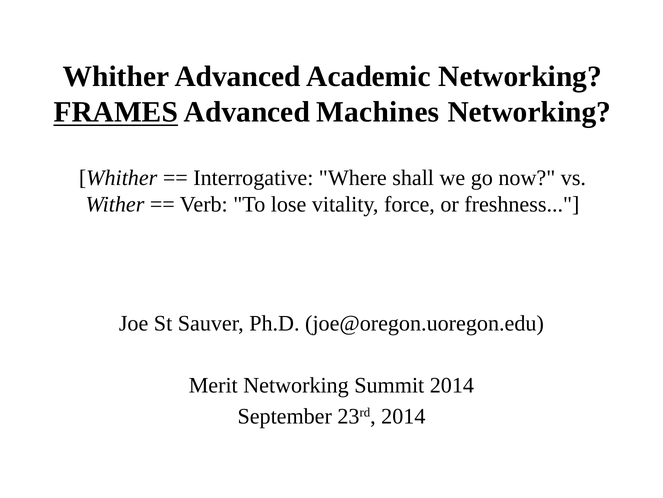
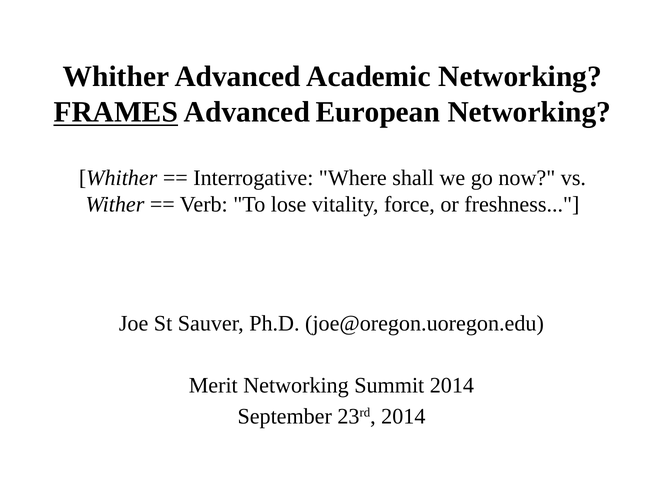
Machines: Machines -> European (378, 112)
